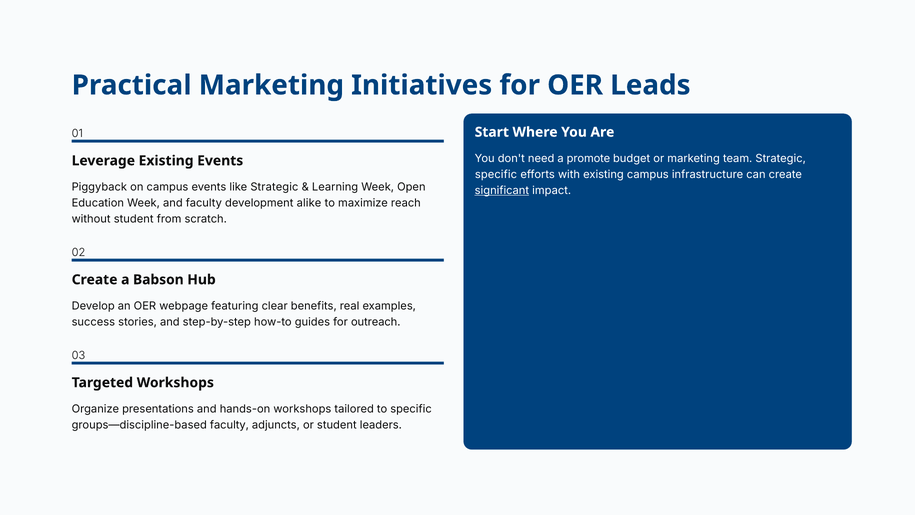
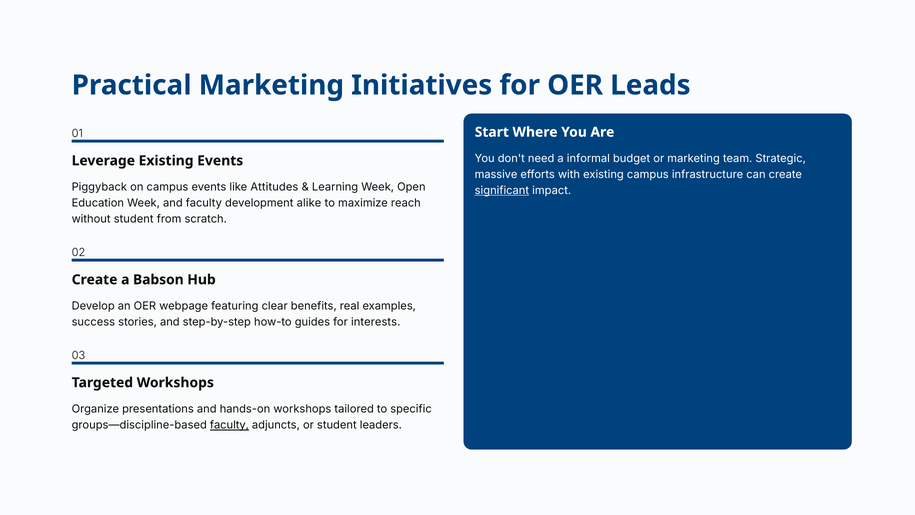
promote: promote -> informal (588, 159)
specific: specific -> massive (496, 175)
like Strategic: Strategic -> Attitudes (274, 187)
outreach: outreach -> interests (376, 322)
faculty underline: none -> present (229, 425)
